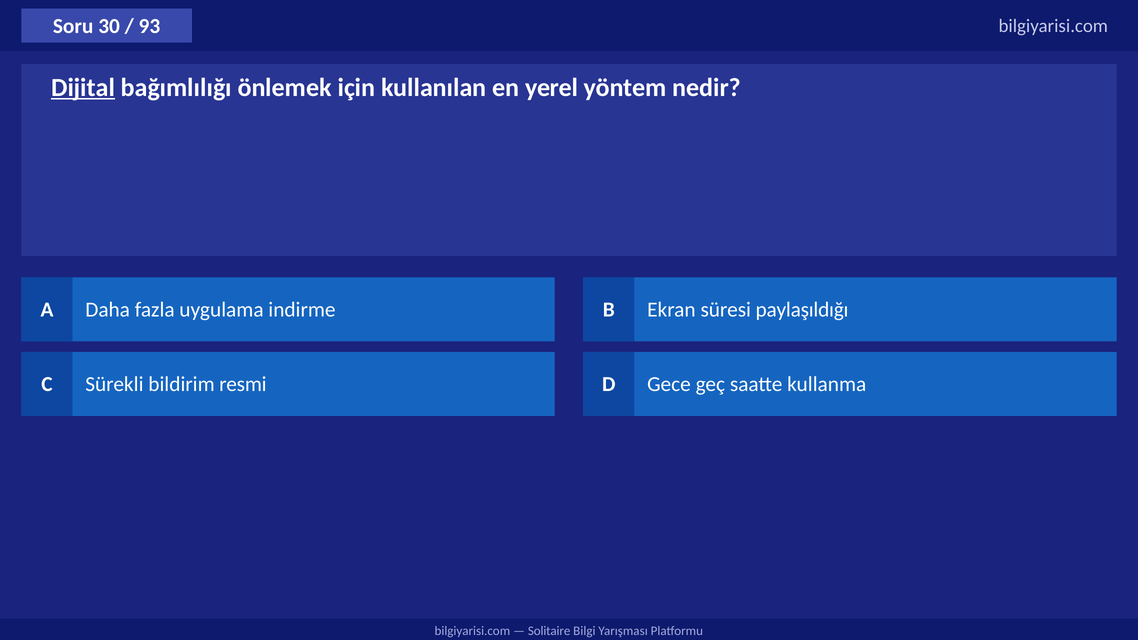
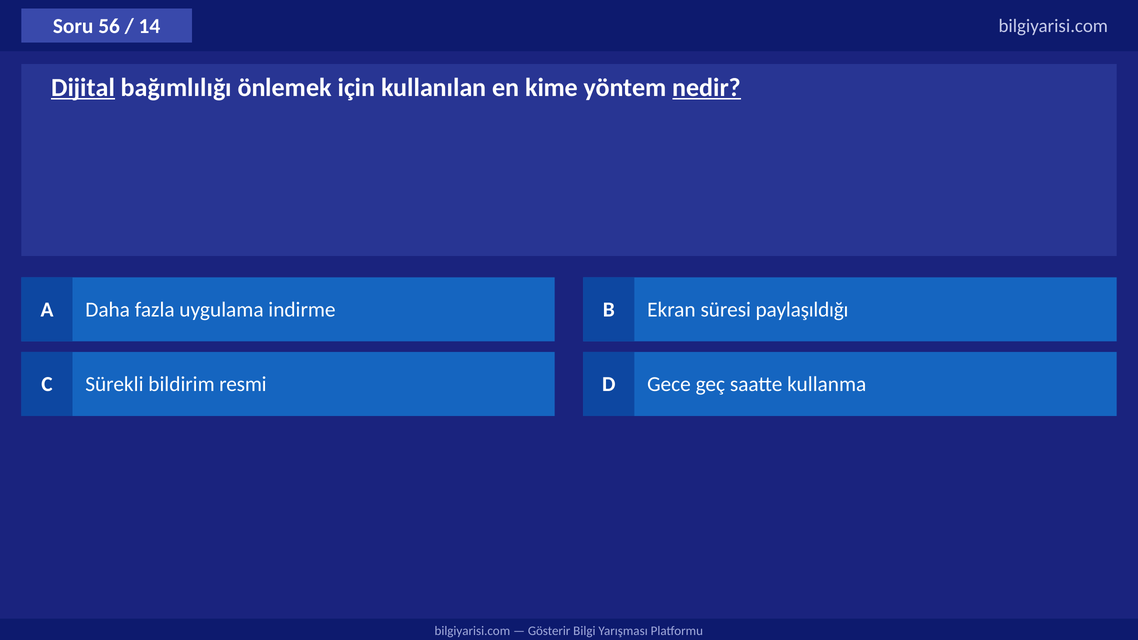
30: 30 -> 56 (109, 26)
93: 93 -> 14 (149, 26)
yerel: yerel -> kime (552, 88)
nedir underline: none -> present (707, 88)
Solitaire: Solitaire -> Gösterir (549, 631)
